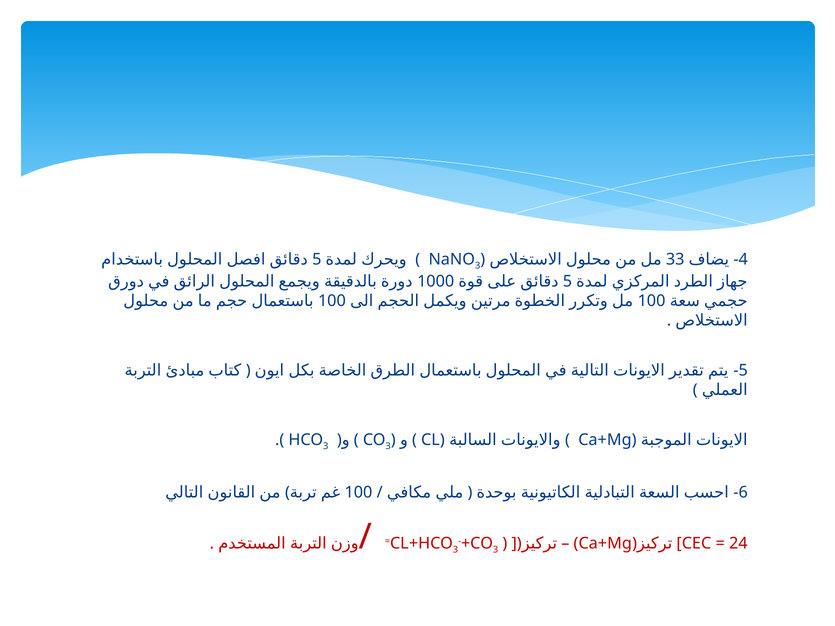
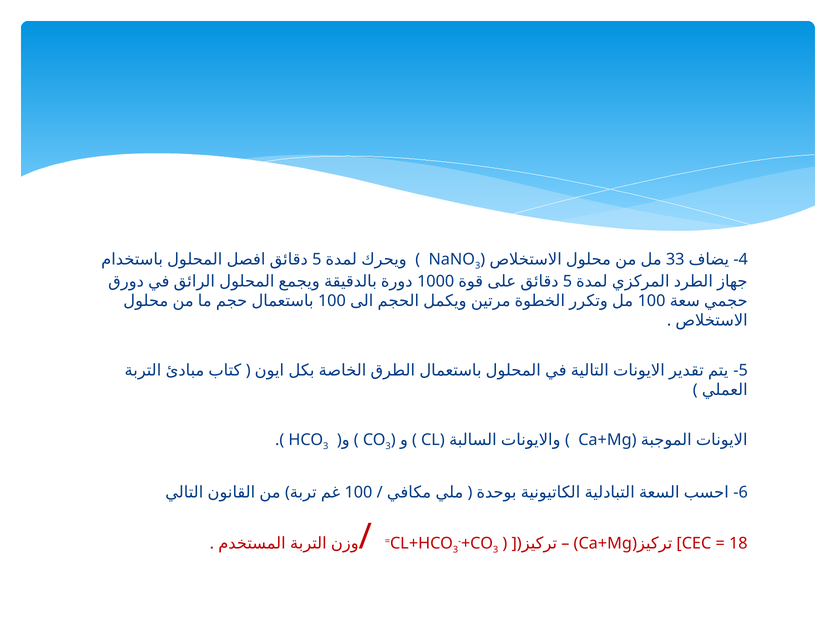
24: 24 -> 18 (738, 544)
